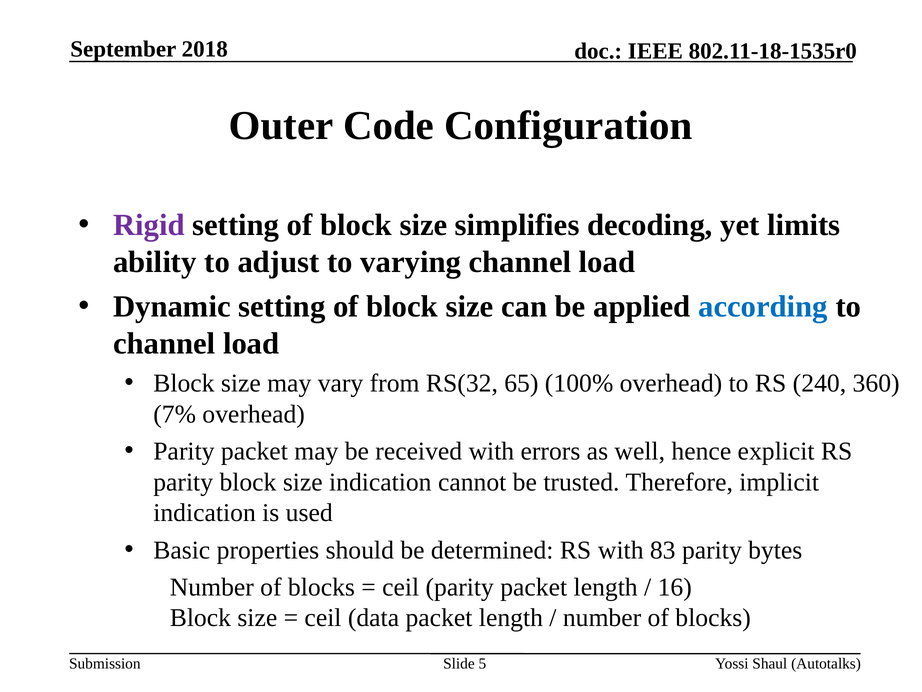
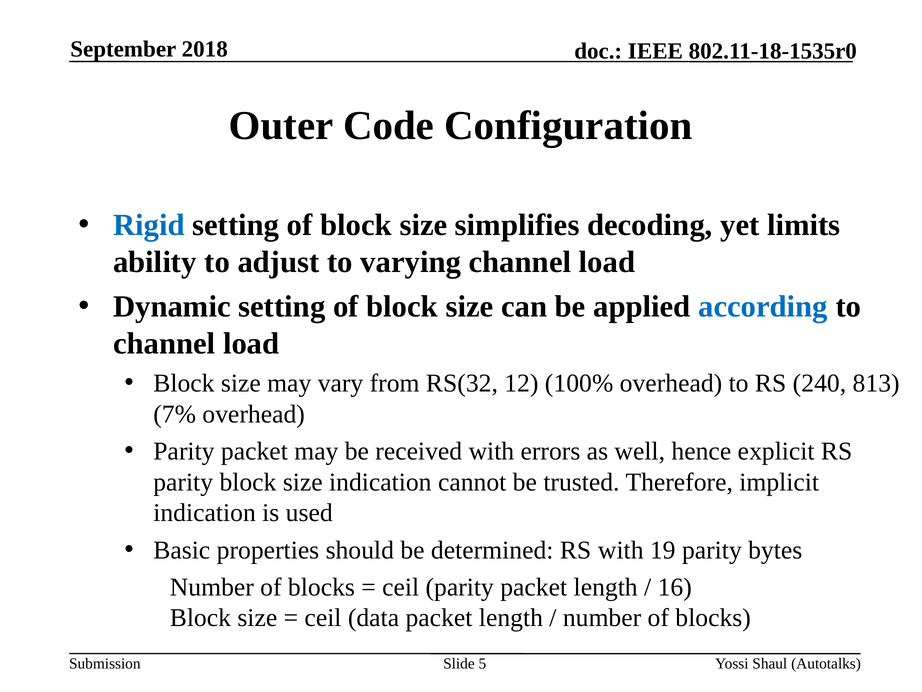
Rigid colour: purple -> blue (149, 225)
65: 65 -> 12 (521, 383)
360: 360 -> 813 (876, 383)
83: 83 -> 19 (663, 550)
